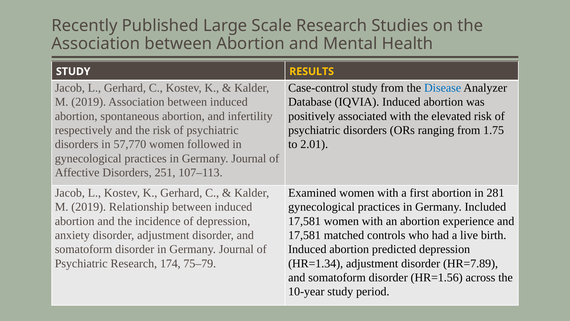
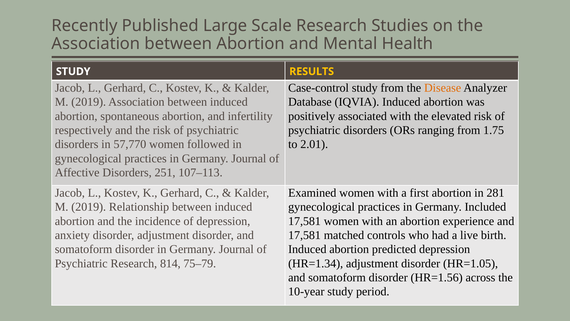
Disease colour: blue -> orange (443, 88)
174: 174 -> 814 (170, 263)
HR=7.89: HR=7.89 -> HR=1.05 (471, 263)
